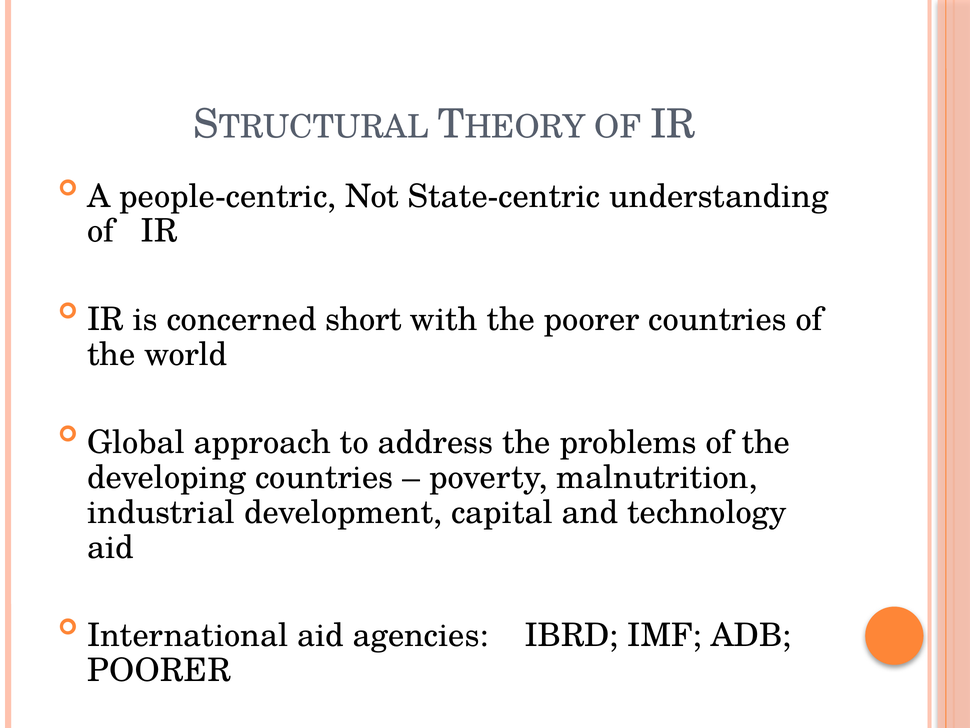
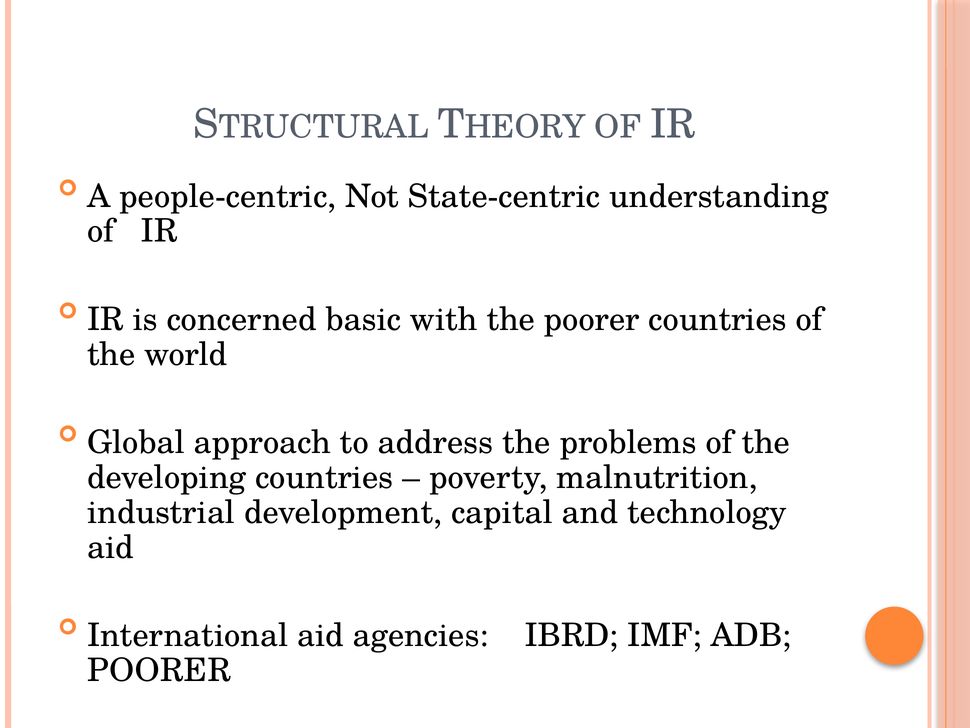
short: short -> basic (363, 319)
